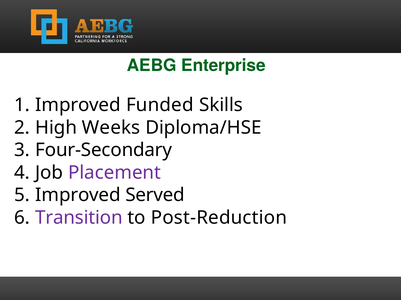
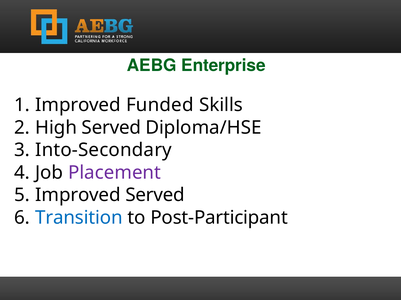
High Weeks: Weeks -> Served (111, 128)
Four-Secondary: Four-Secondary -> Into-Secondary (104, 150)
Transition colour: purple -> blue (79, 218)
Post-Reduction: Post-Reduction -> Post-Participant (219, 218)
